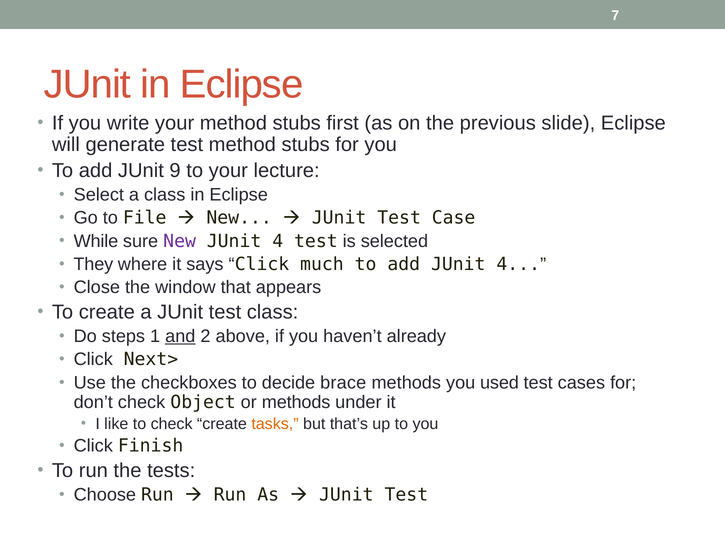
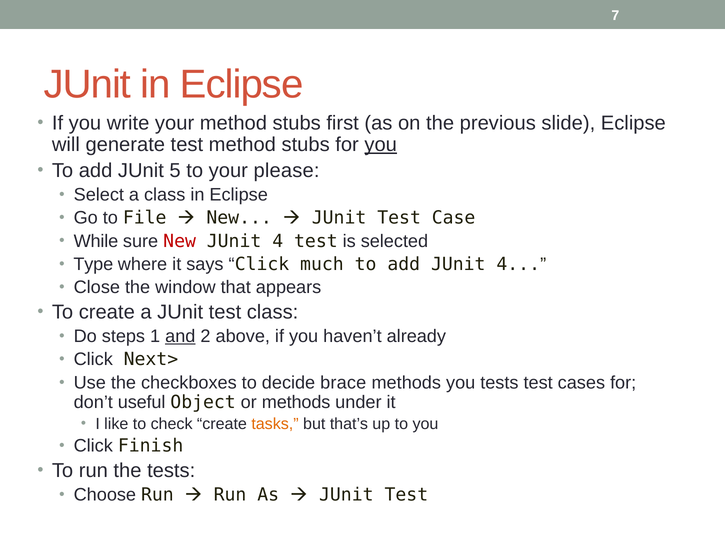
you underline: none -> present (381, 145)
9: 9 -> 5 (175, 171)
lecture: lecture -> please (287, 171)
New colour: purple -> red (180, 241)
They: They -> Type (93, 265)
you used: used -> tests (499, 383)
don’t check: check -> useful (142, 403)
